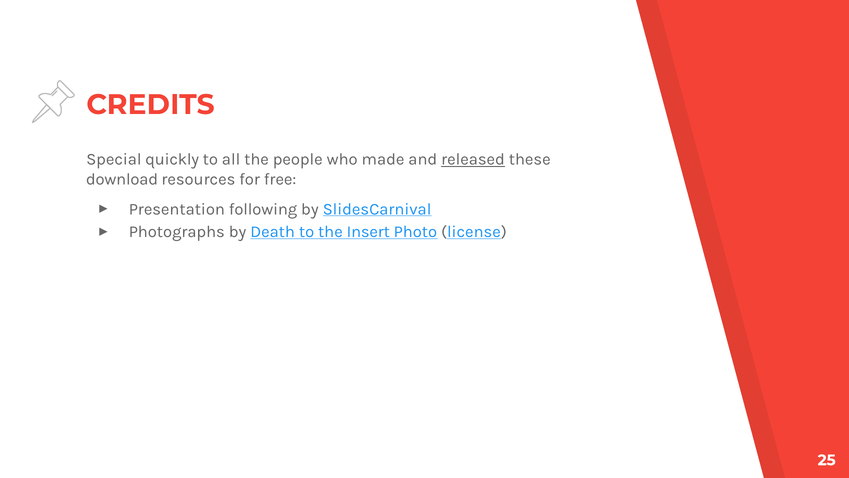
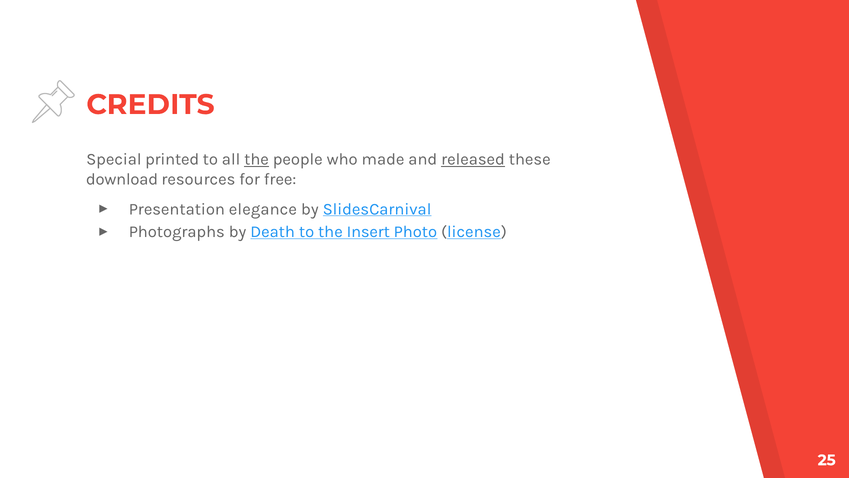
quickly: quickly -> printed (172, 159)
the underline: none -> present (256, 159)
following: following -> elegance (263, 209)
